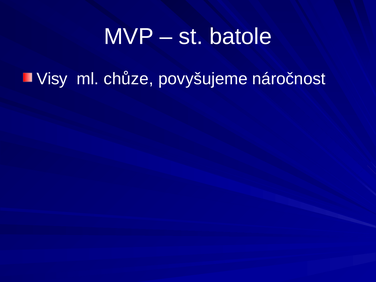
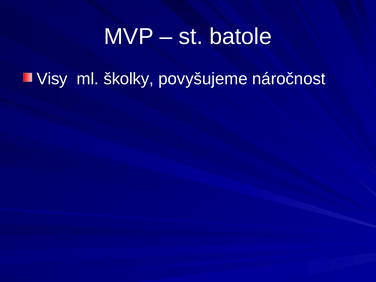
chůze: chůze -> školky (129, 79)
